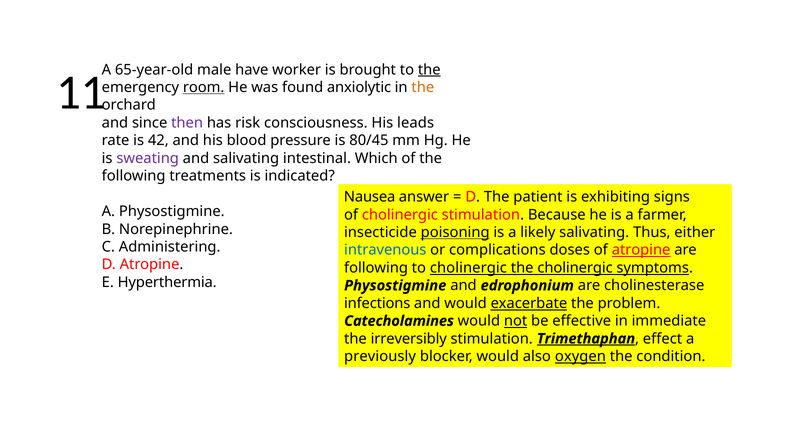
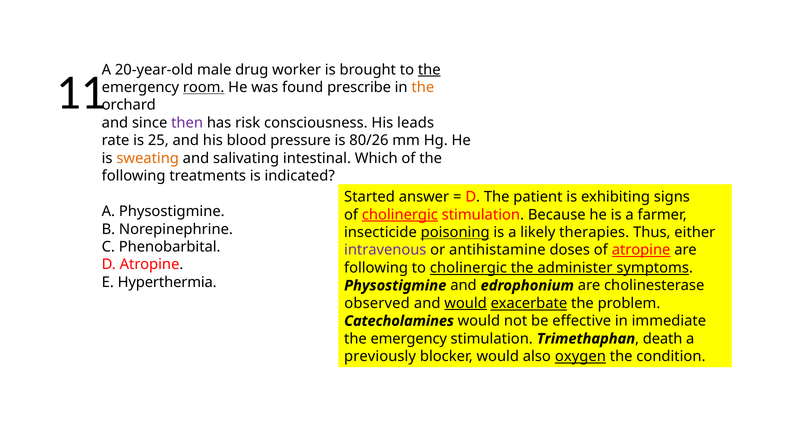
65-year-old: 65-year-old -> 20-year-old (154, 70)
have: have -> drug (252, 70)
anxiolytic: anxiolytic -> prescribe (359, 87)
42: 42 -> 25 (158, 140)
80/45: 80/45 -> 80/26 (369, 140)
sweating colour: purple -> orange (148, 158)
Nausea: Nausea -> Started (369, 197)
cholinergic underline: none -> present (400, 215)
likely salivating: salivating -> therapies (594, 232)
Administering: Administering -> Phenobarbital (170, 247)
intravenous colour: blue -> purple (385, 250)
complications: complications -> antihistamine (497, 250)
the cholinergic: cholinergic -> administer (575, 268)
infections: infections -> observed (377, 303)
would underline: none -> present (466, 303)
not underline: present -> none (516, 321)
irreversibly: irreversibly -> emergency (409, 338)
Trimethaphan underline: present -> none (586, 338)
effect: effect -> death (663, 338)
